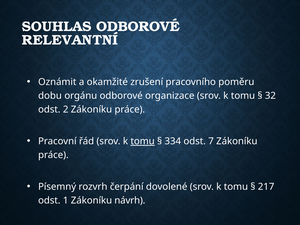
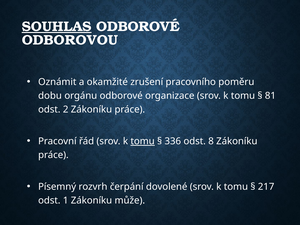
SOUHLAS underline: none -> present (57, 27)
RELEVANTNÍ: RELEVANTNÍ -> ODBOROVOU (70, 40)
32: 32 -> 81 (270, 96)
334: 334 -> 336 (173, 141)
7: 7 -> 8 (211, 141)
návrh: návrh -> může (130, 201)
